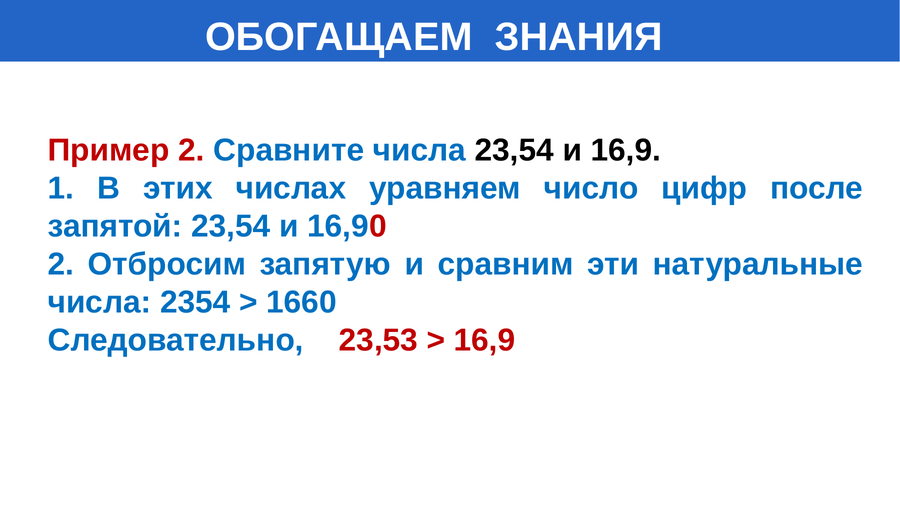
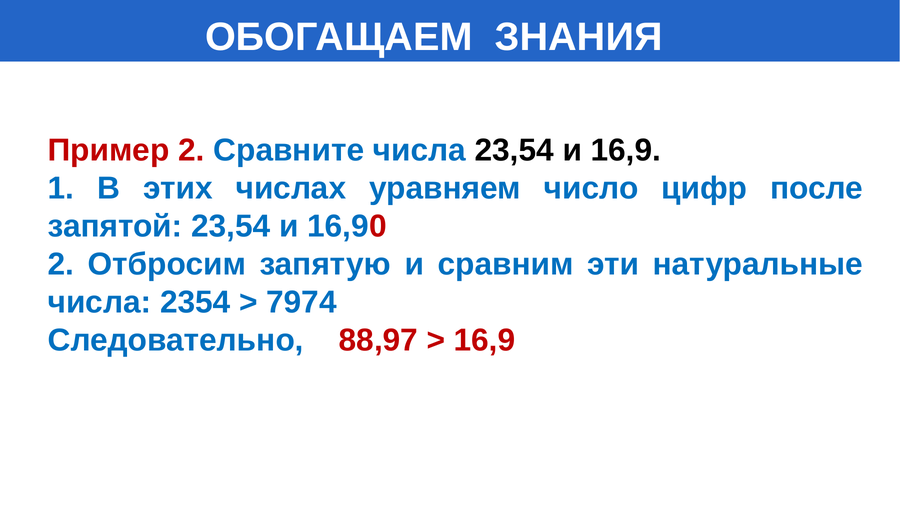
1660: 1660 -> 7974 (302, 303)
23,53: 23,53 -> 88,97 (378, 341)
